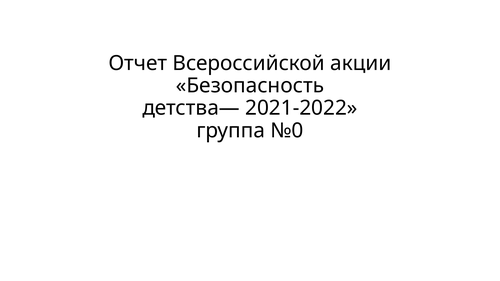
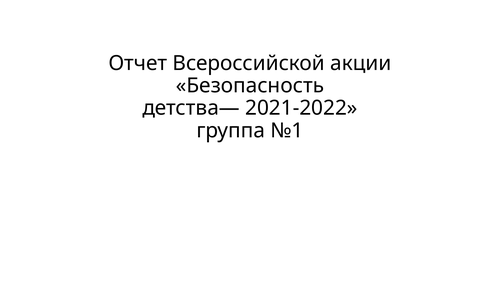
№0: №0 -> №1 (287, 131)
